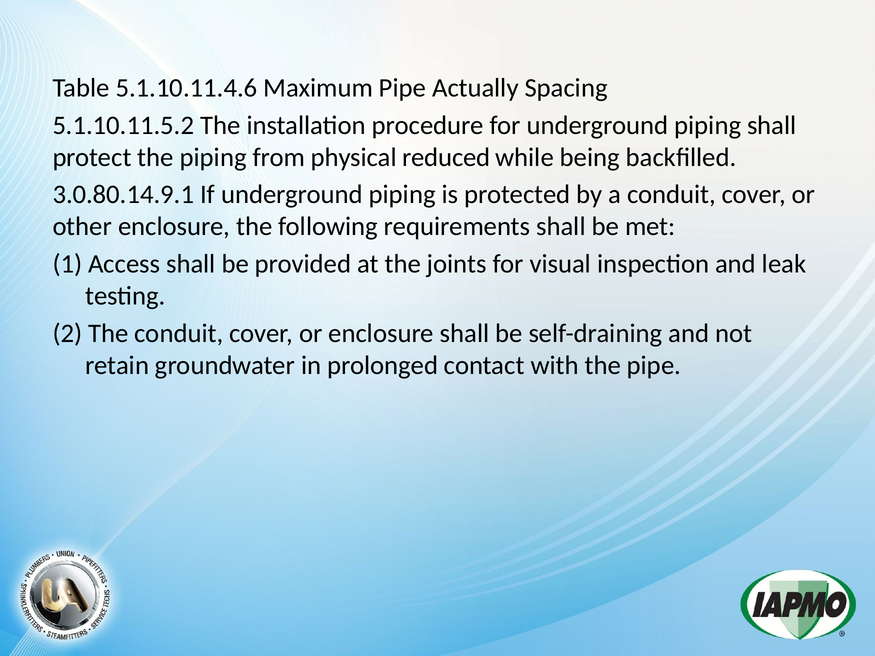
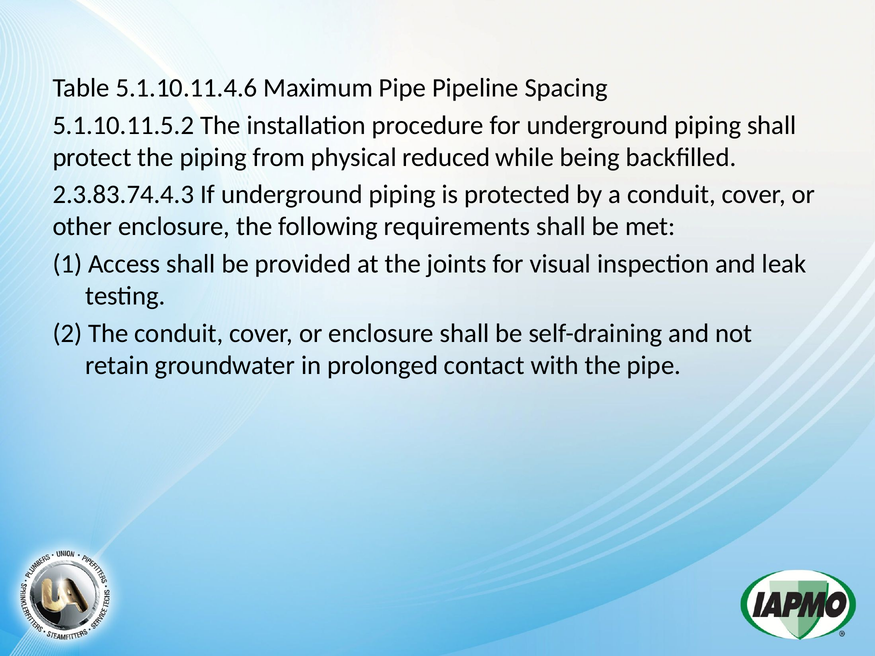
Actually: Actually -> Pipeline (475, 88)
3.0.80.14.9.1: 3.0.80.14.9.1 -> 2.3.83.74.4.3 (123, 195)
